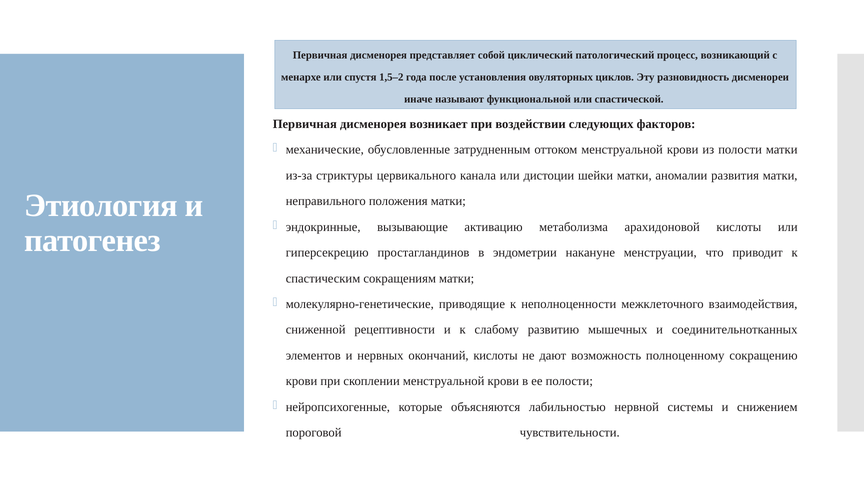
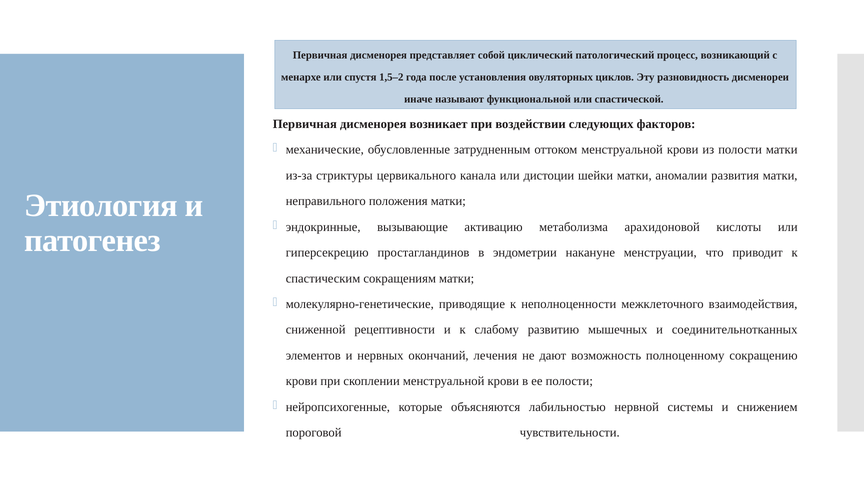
окончаний кислоты: кислоты -> лечения (495, 356)
